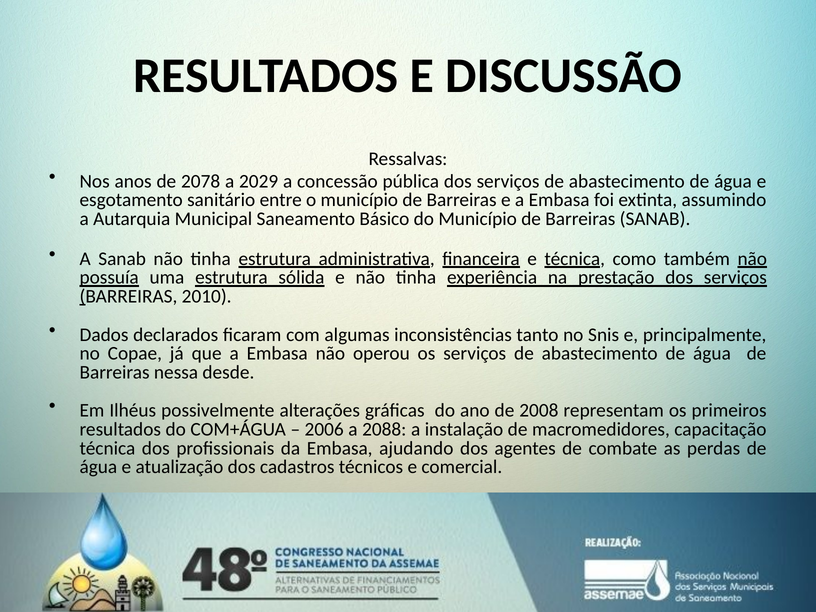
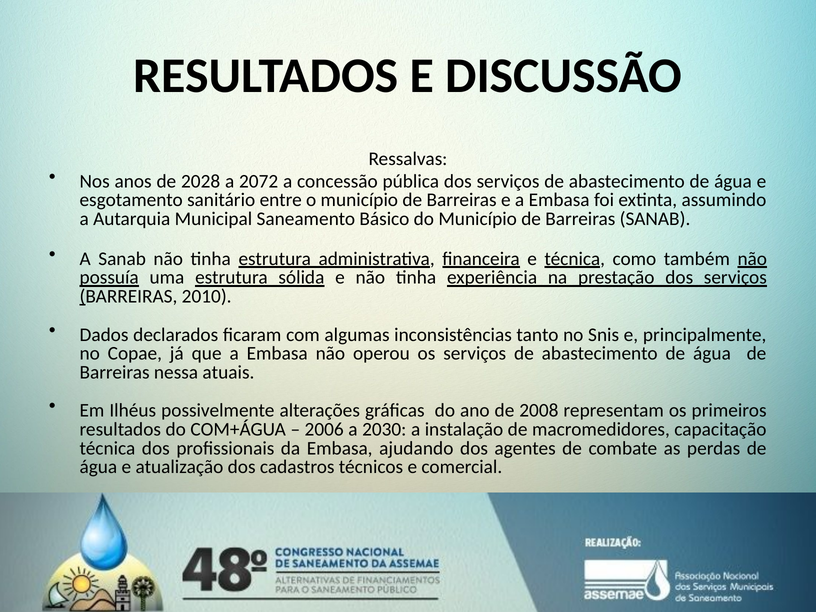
2078: 2078 -> 2028 (201, 181)
2029: 2029 -> 2072 (259, 181)
desde: desde -> atuais (228, 372)
2088: 2088 -> 2030 (384, 429)
